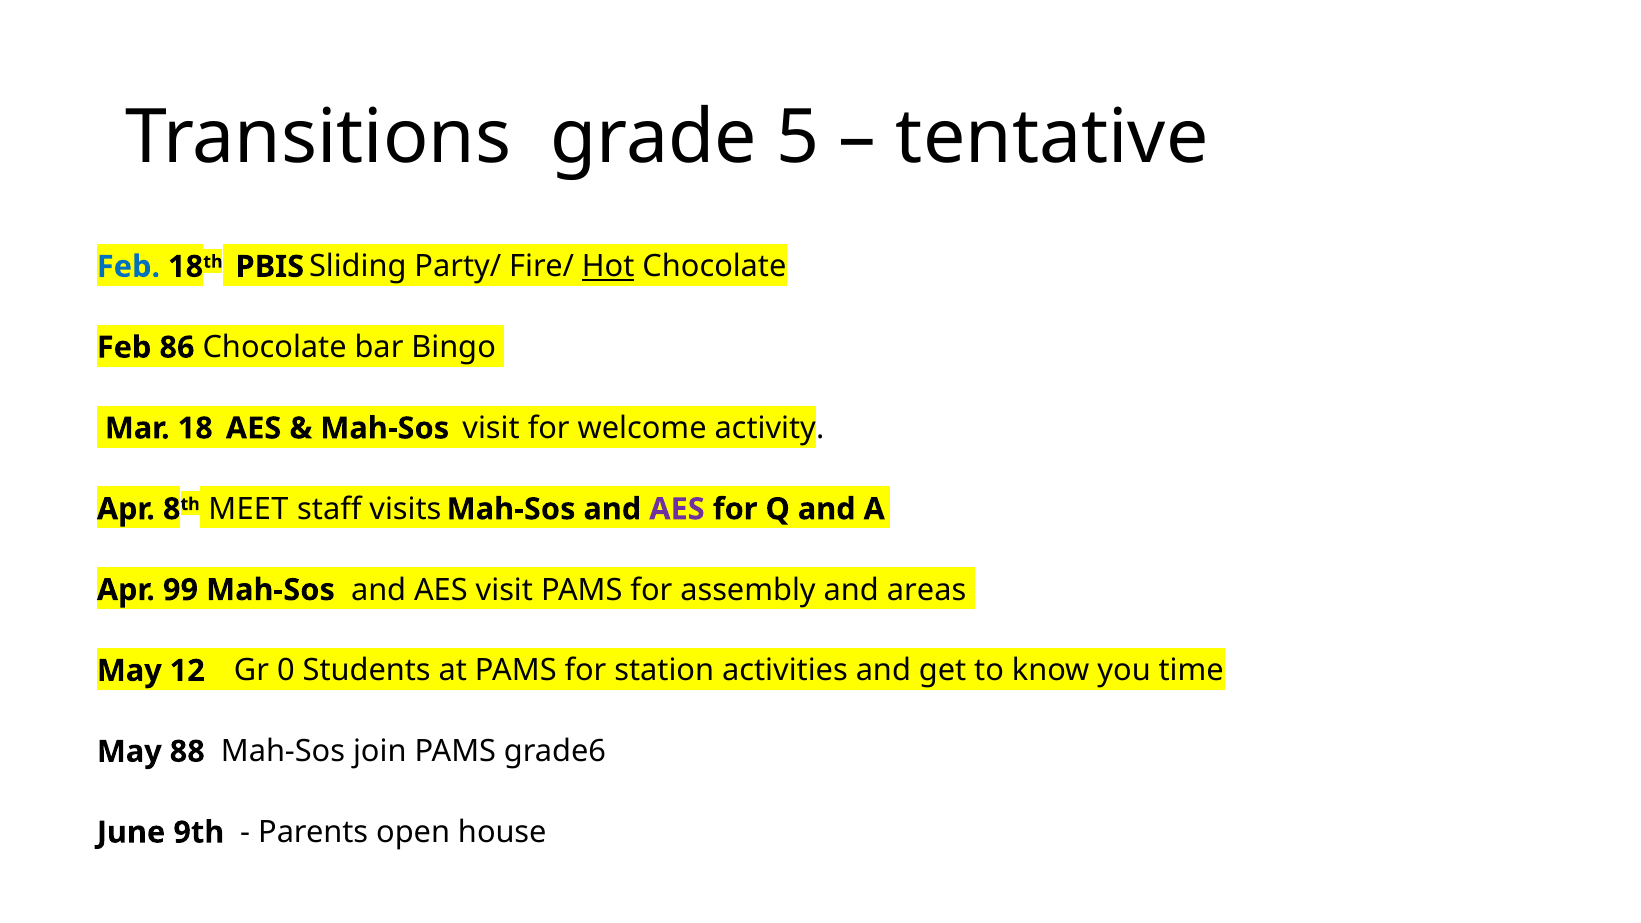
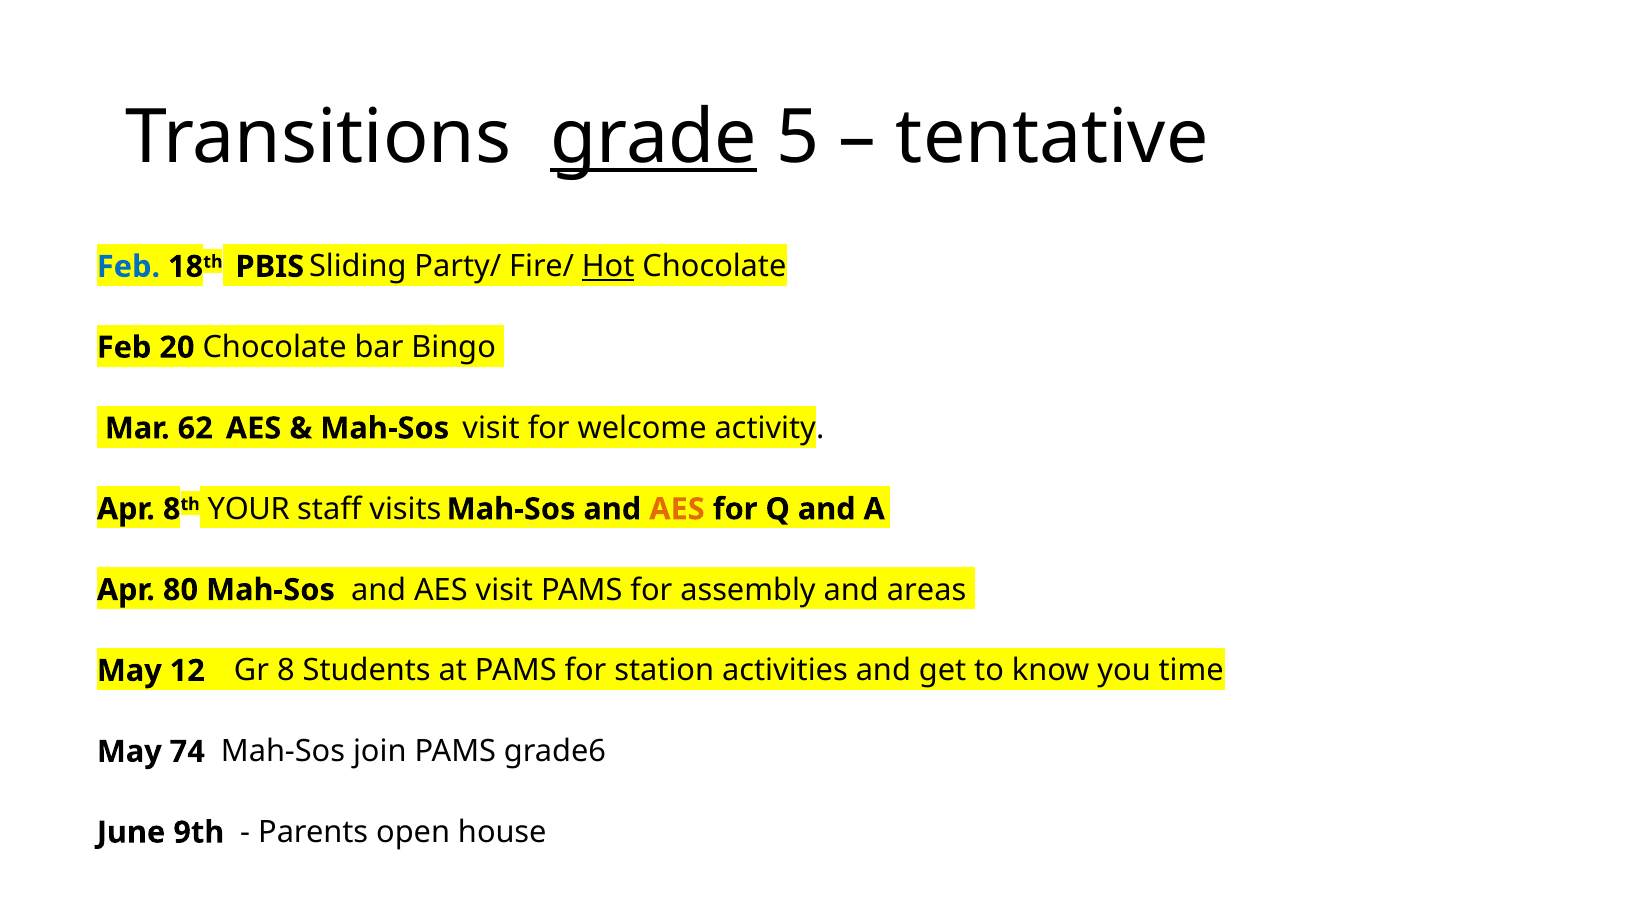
grade underline: none -> present (654, 138)
86: 86 -> 20 (177, 348)
18: 18 -> 62 (195, 428)
MEET: MEET -> YOUR (249, 509)
AES colour: purple -> orange (677, 509)
99: 99 -> 80 (180, 590)
0: 0 -> 8 (286, 671)
88: 88 -> 74 (187, 752)
